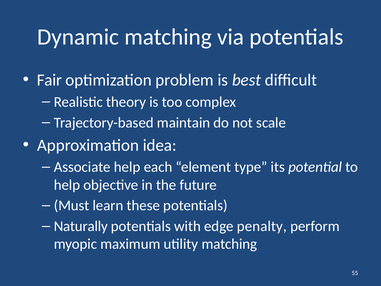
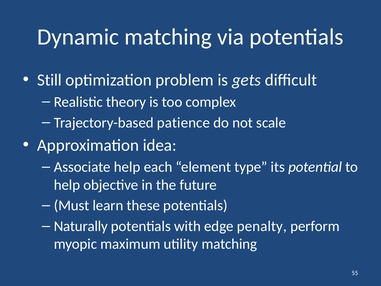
Fair: Fair -> Still (49, 80)
best: best -> gets (247, 80)
maintain: maintain -> patience (183, 123)
